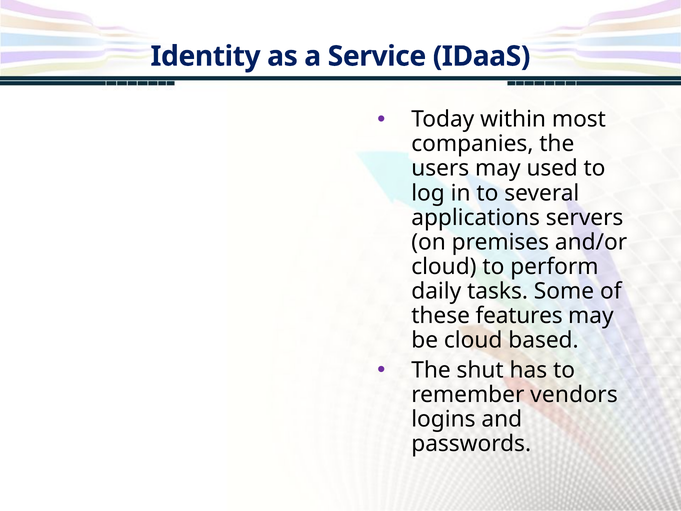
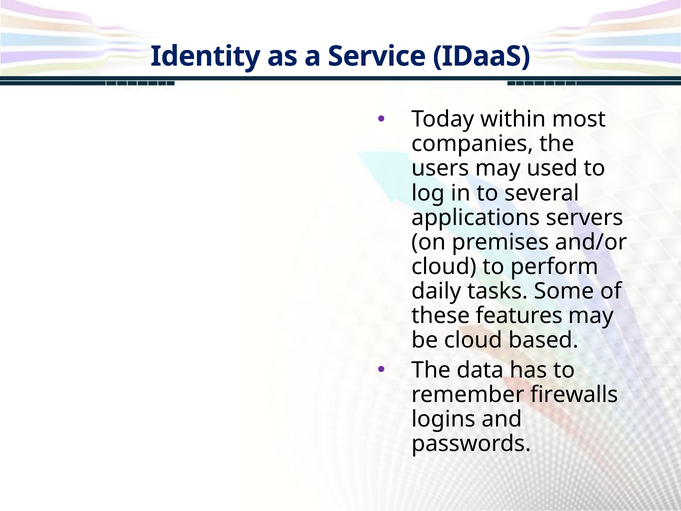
shut: shut -> data (480, 370)
vendors: vendors -> firewalls (574, 395)
